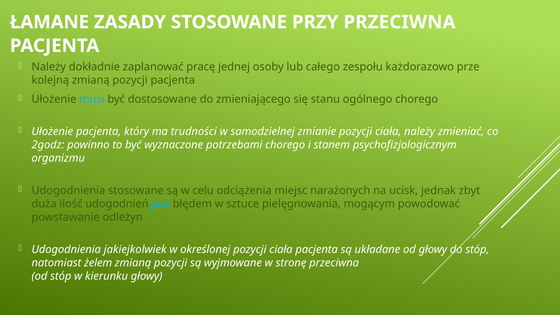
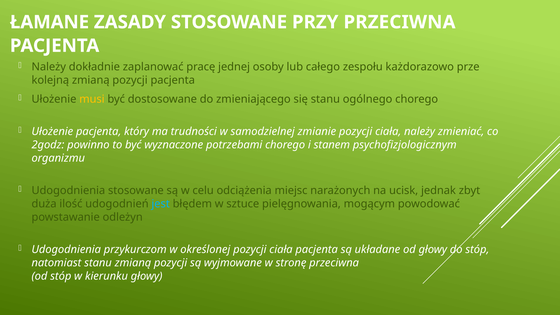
musi colour: light blue -> yellow (92, 99)
jakiejkolwiek: jakiejkolwiek -> przykurczom (135, 250)
natomiast żelem: żelem -> stanu (98, 263)
